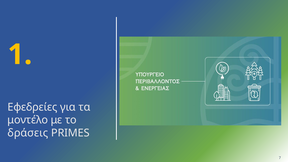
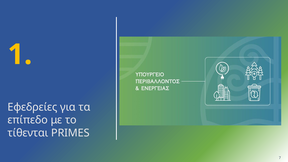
μοντέλο: μοντέλο -> επίπεδο (28, 120)
δράσεις: δράσεις -> τίθενται (28, 133)
